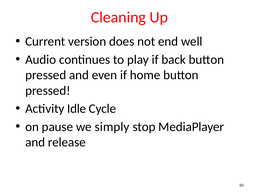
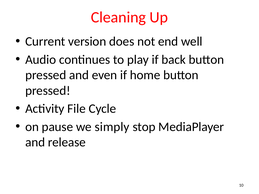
Idle: Idle -> File (77, 109)
